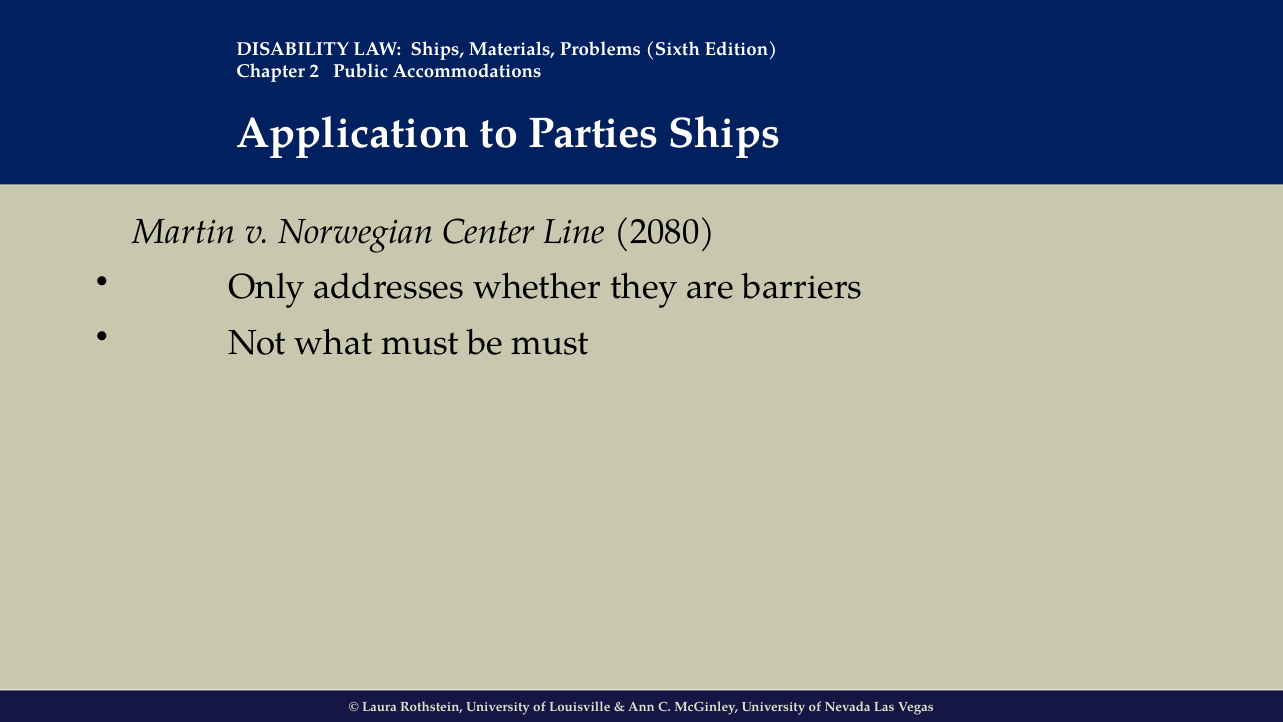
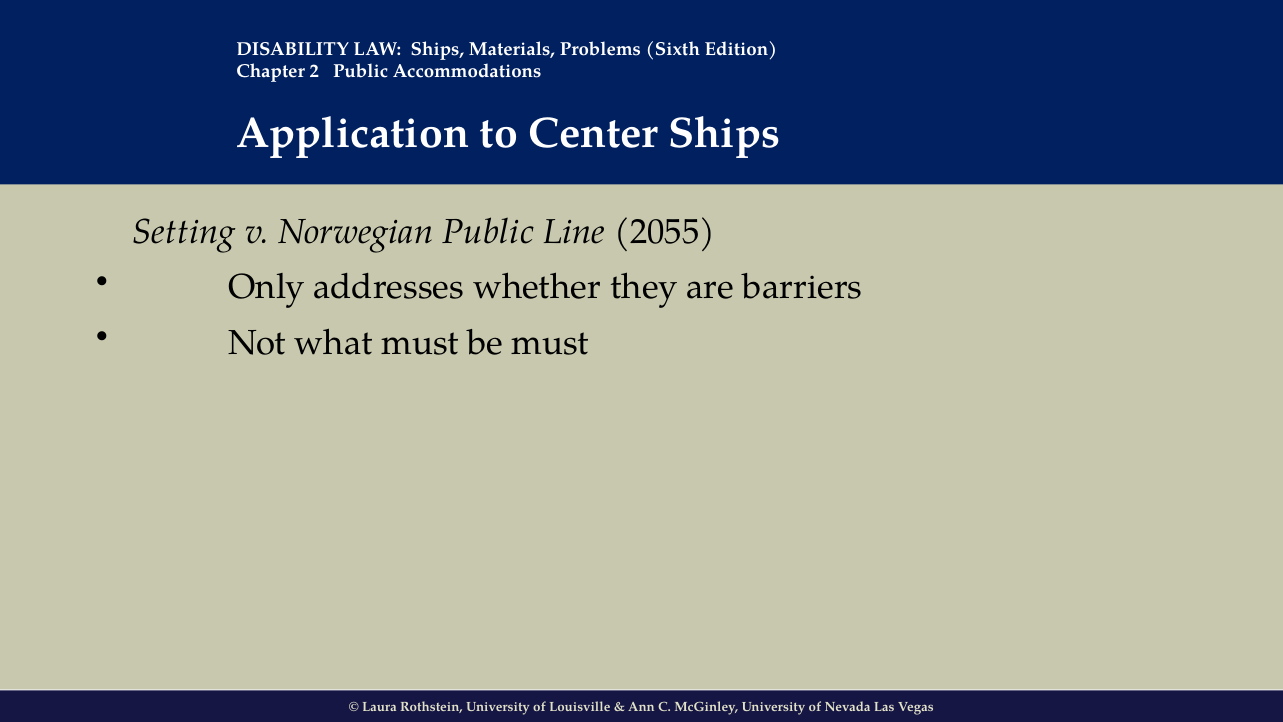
Parties: Parties -> Center (593, 133)
Martin: Martin -> Setting (184, 232)
Norwegian Center: Center -> Public (488, 232)
2080: 2080 -> 2055 (665, 232)
